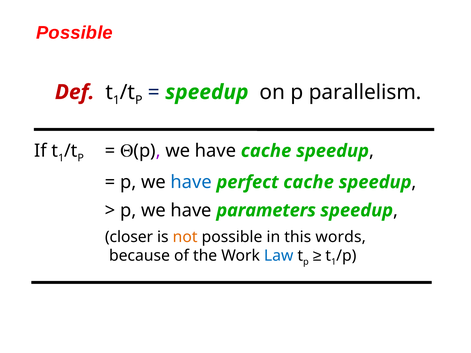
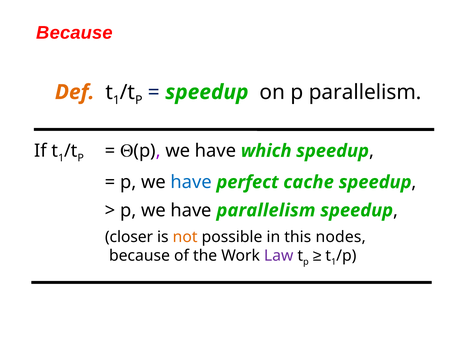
Possible: Possible -> Because (75, 33)
Def colour: red -> orange (75, 92)
have cache: cache -> which (266, 151)
have parameters: parameters -> parallelism (266, 211)
words: words -> nodes (341, 237)
Law colour: blue -> purple (279, 256)
